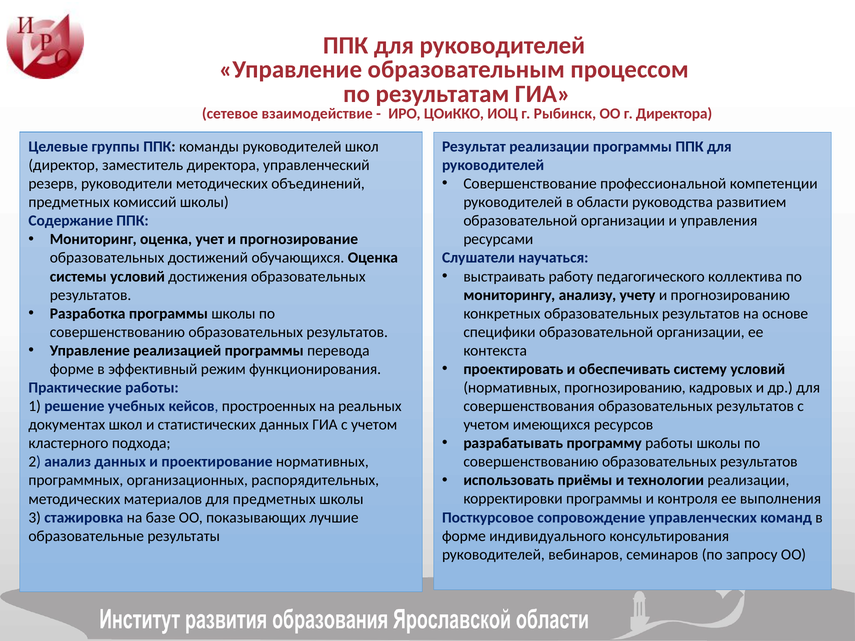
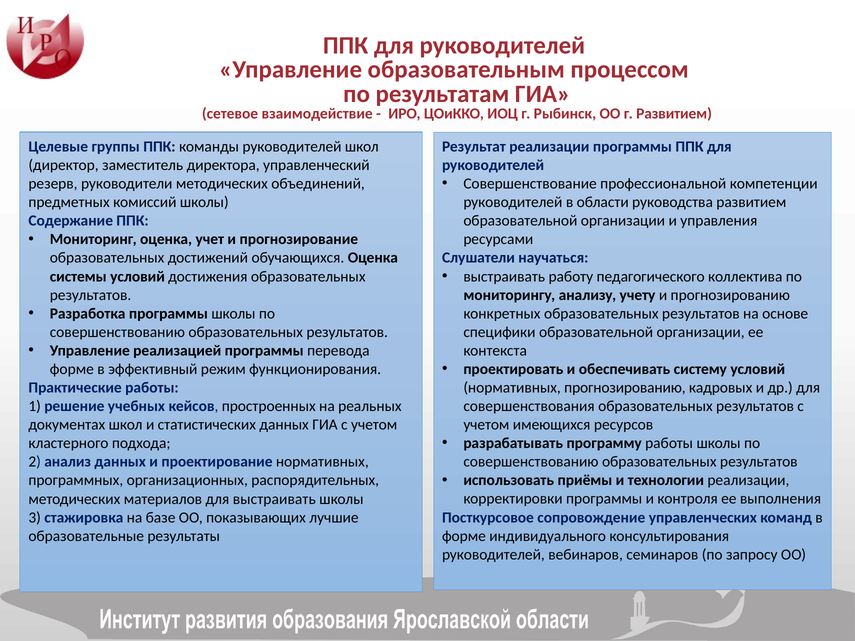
г Директора: Директора -> Развитием (674, 114)
для предметных: предметных -> выстраивать (274, 499)
